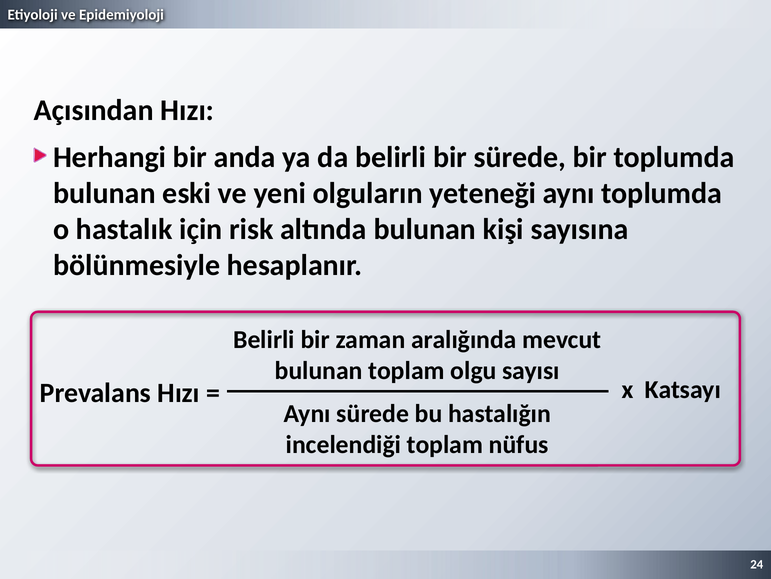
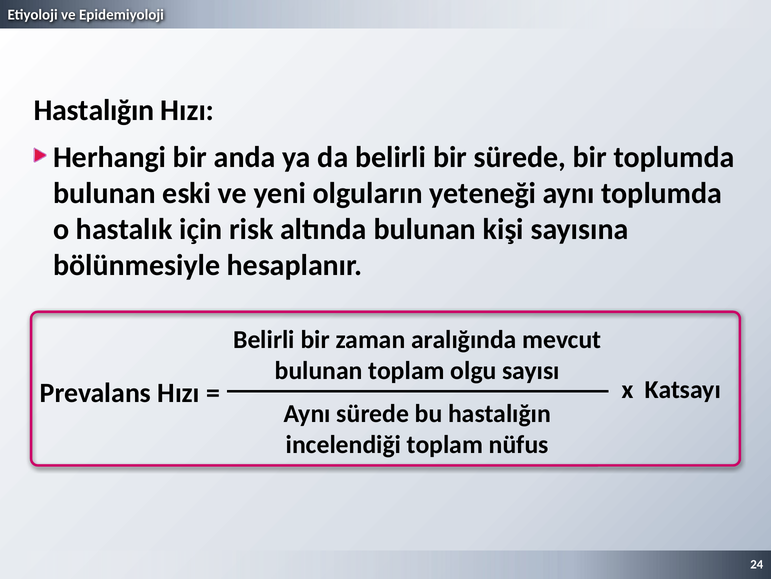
Açısından: Açısından -> Hastalığın (94, 110)
